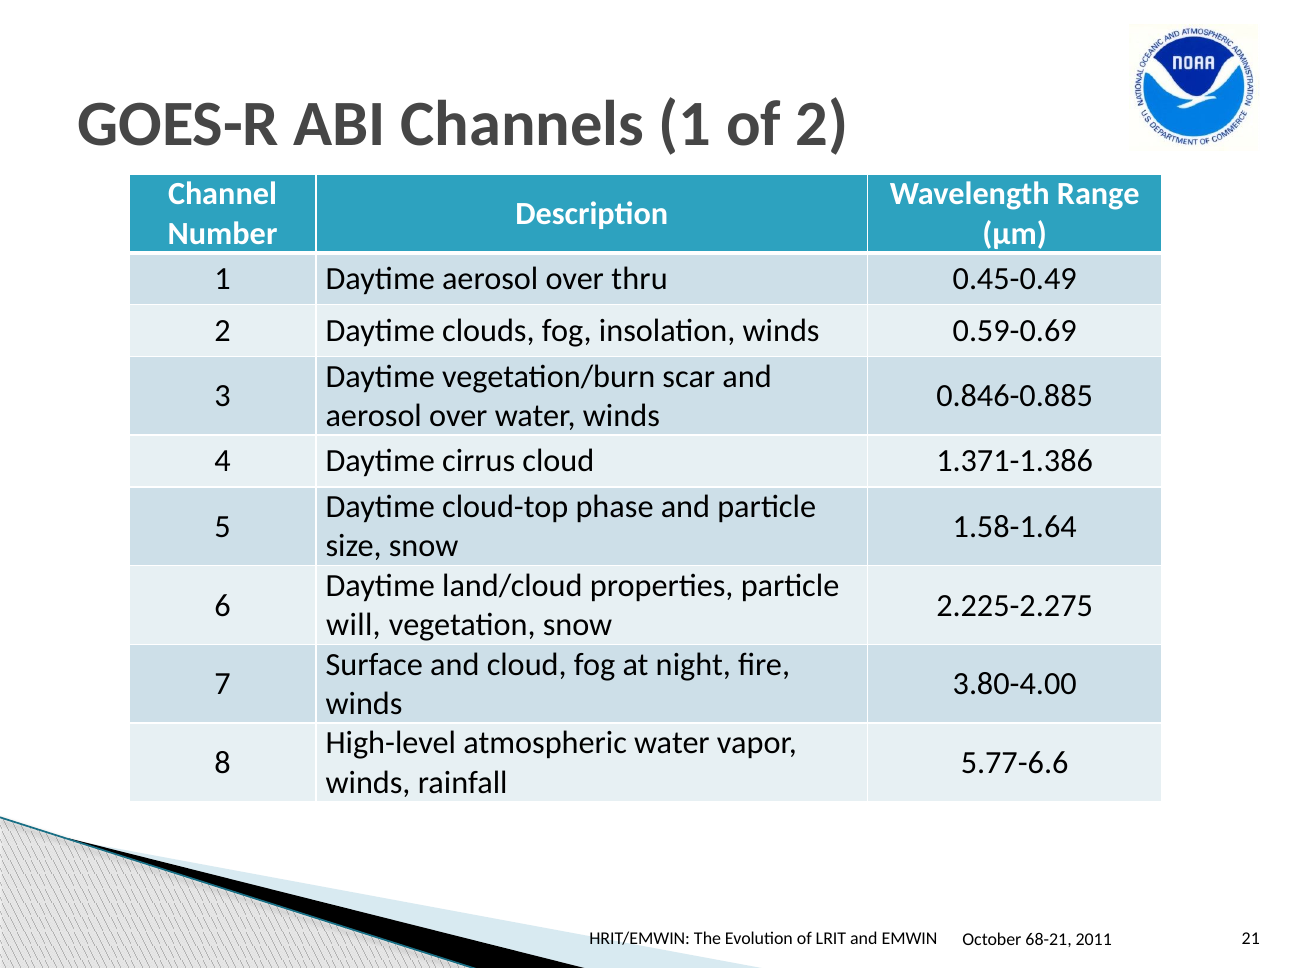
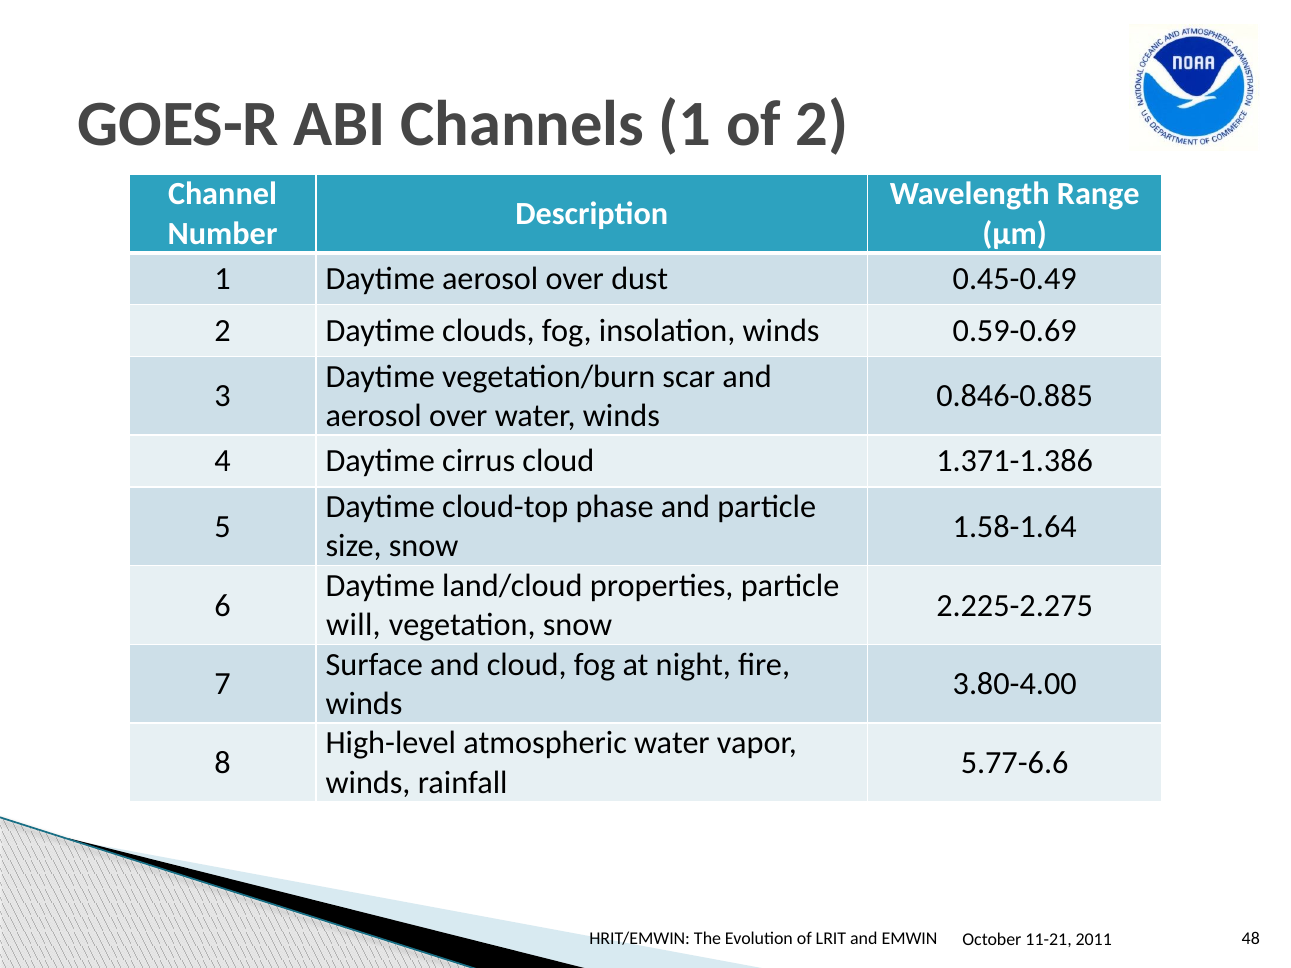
thru: thru -> dust (640, 279)
21: 21 -> 48 (1251, 939)
68-21: 68-21 -> 11-21 (1049, 939)
